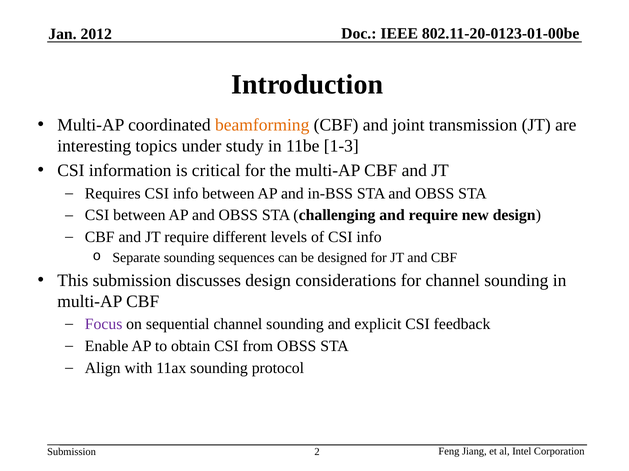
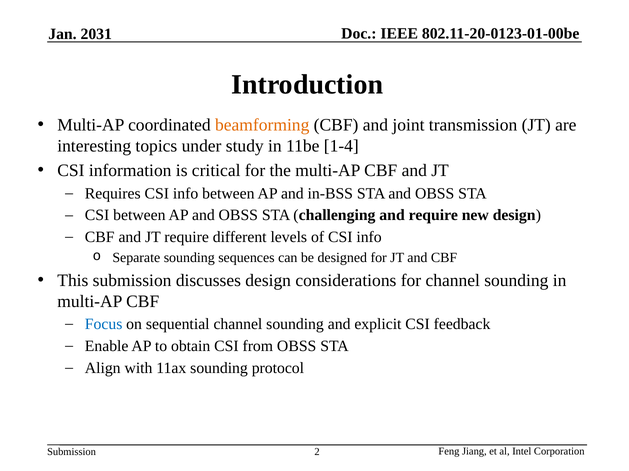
2012: 2012 -> 2031 (96, 34)
1-3: 1-3 -> 1-4 (341, 146)
Focus colour: purple -> blue (104, 325)
